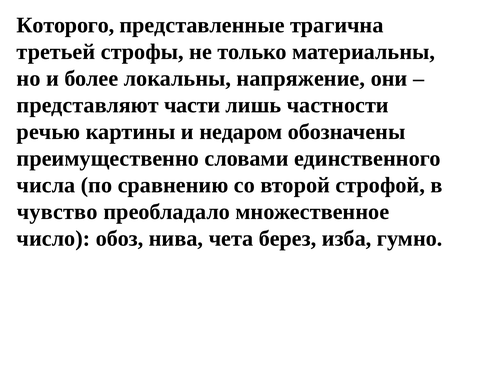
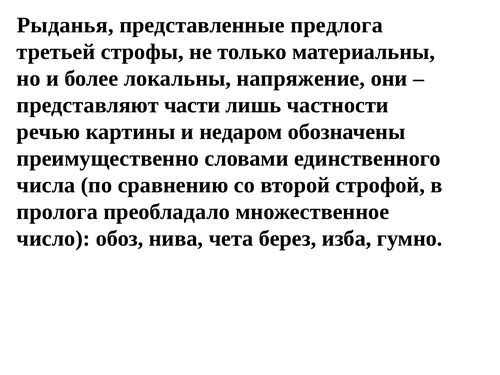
Которого: Которого -> Рыданья (65, 25)
трагична: трагична -> предлога (337, 25)
чувство: чувство -> пролога (57, 212)
